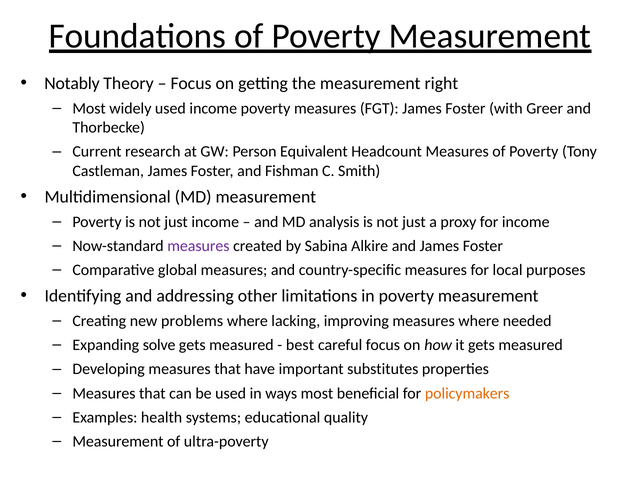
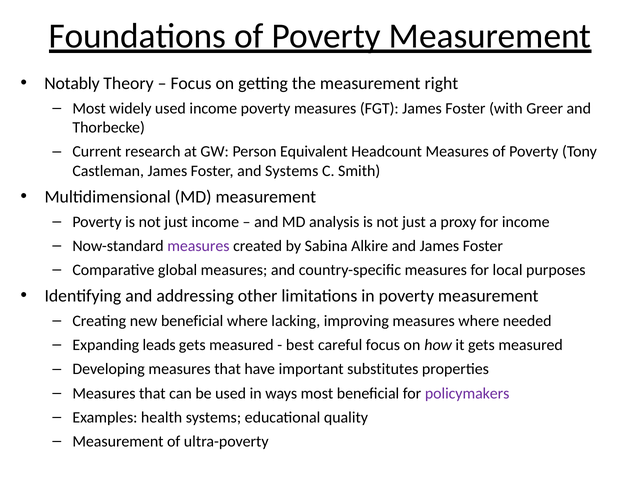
and Fishman: Fishman -> Systems (292, 171)
new problems: problems -> beneficial (192, 321)
solve: solve -> leads (159, 345)
policymakers colour: orange -> purple (467, 393)
